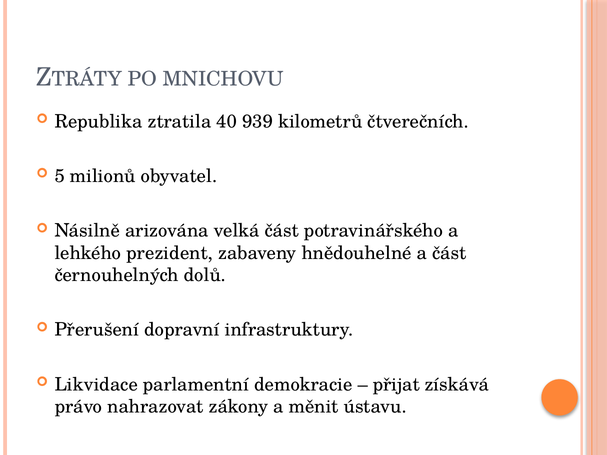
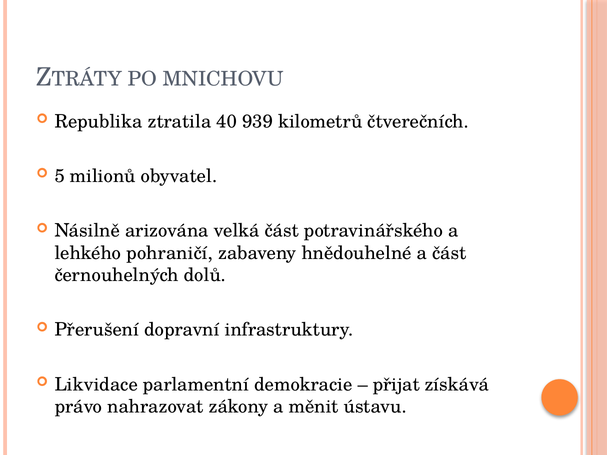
prezident: prezident -> pohraničí (170, 253)
